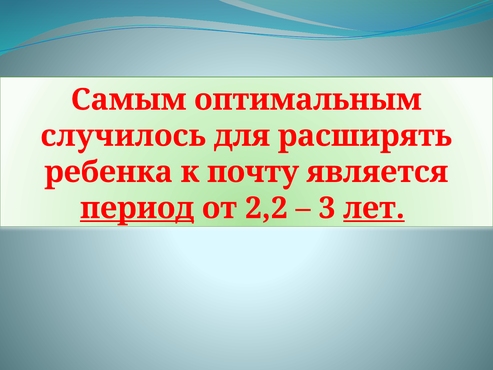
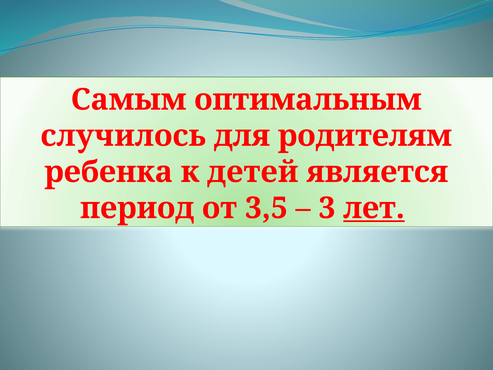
расширять: расширять -> родителям (365, 136)
почту: почту -> детей (253, 172)
период underline: present -> none (137, 208)
2,2: 2,2 -> 3,5 (266, 208)
